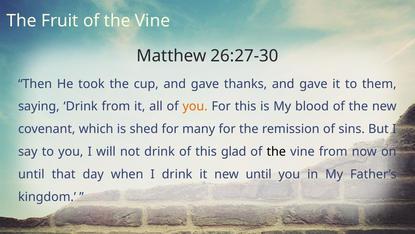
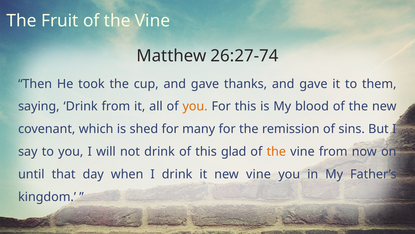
26:27-30: 26:27-30 -> 26:27-74 (245, 56)
the colour: black -> orange (276, 151)
new until: until -> vine (258, 174)
